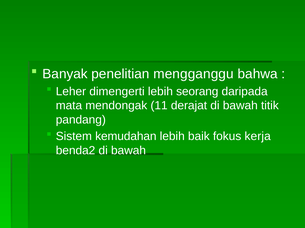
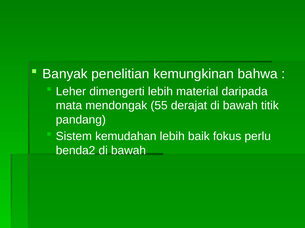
mengganggu: mengganggu -> kemungkinan (194, 74)
seorang: seorang -> material (197, 92)
11: 11 -> 55 (159, 106)
kerja: kerja -> perlu (258, 137)
